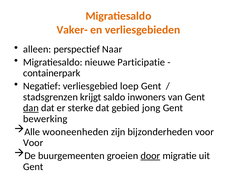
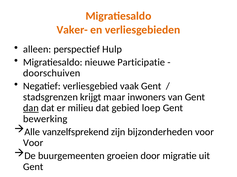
Naar: Naar -> Hulp (112, 49)
containerpark: containerpark -> doorschuiven (52, 73)
loep: loep -> vaak (129, 86)
saldo: saldo -> maar (114, 97)
sterke: sterke -> milieu (81, 108)
jong: jong -> loep (151, 108)
wooneenheden: wooneenheden -> vanzelfsprekend (76, 132)
door underline: present -> none (150, 156)
